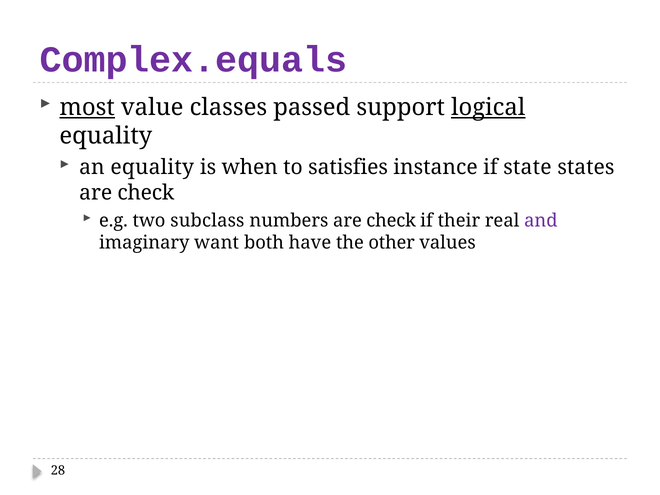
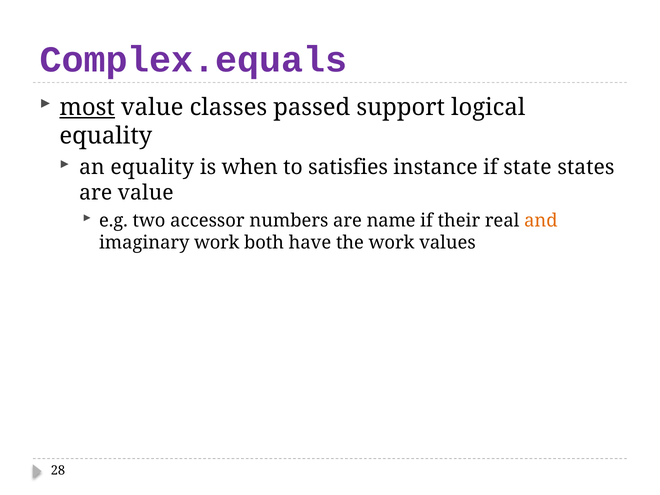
logical underline: present -> none (488, 107)
check: check -> value (146, 193)
subclass: subclass -> accessor (207, 221)
numbers are check: check -> name (391, 221)
and colour: purple -> orange (541, 221)
imaginary want: want -> work (217, 243)
the other: other -> work (392, 243)
